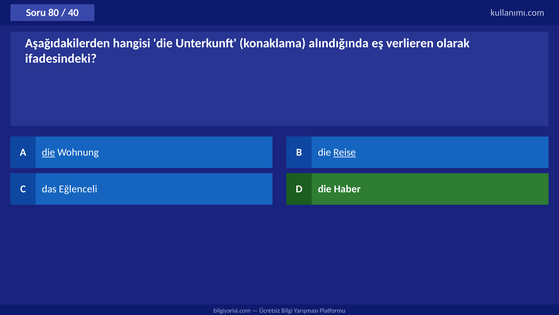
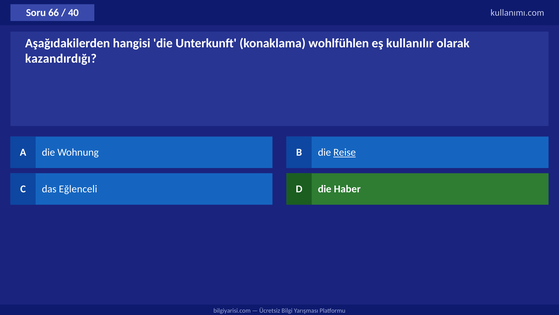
80: 80 -> 66 (54, 13)
alındığında: alındığında -> wohlfühlen (339, 43)
verlieren: verlieren -> kullanılır (410, 43)
ifadesindeki: ifadesindeki -> kazandırdığı (61, 59)
die underline: present -> none (48, 152)
